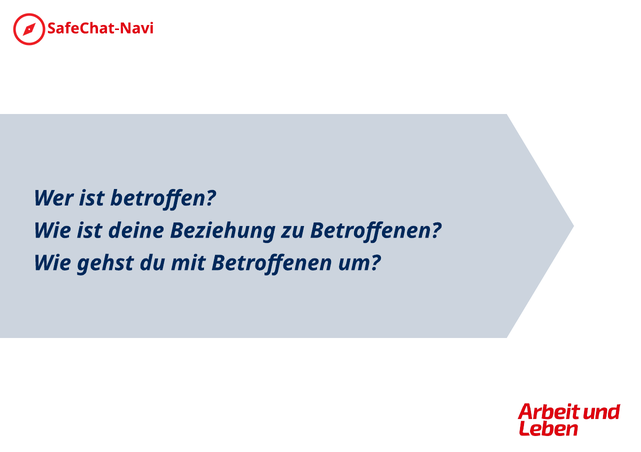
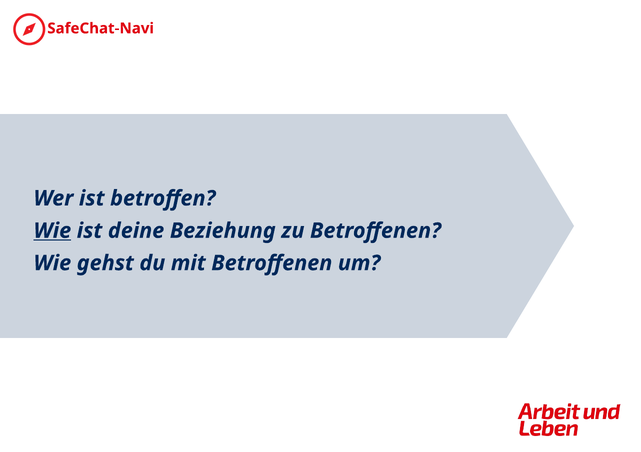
Wie underline: none -> present (52, 230)
